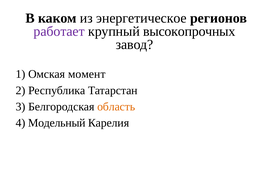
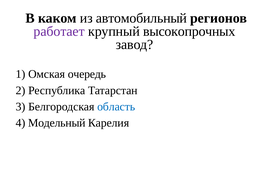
энергетическое: энергетическое -> автомобильный (141, 18)
момент: момент -> очередь (87, 74)
область colour: orange -> blue (116, 107)
